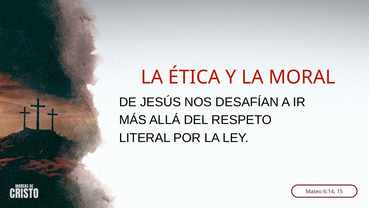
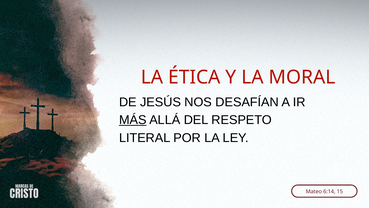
MÁS underline: none -> present (133, 120)
